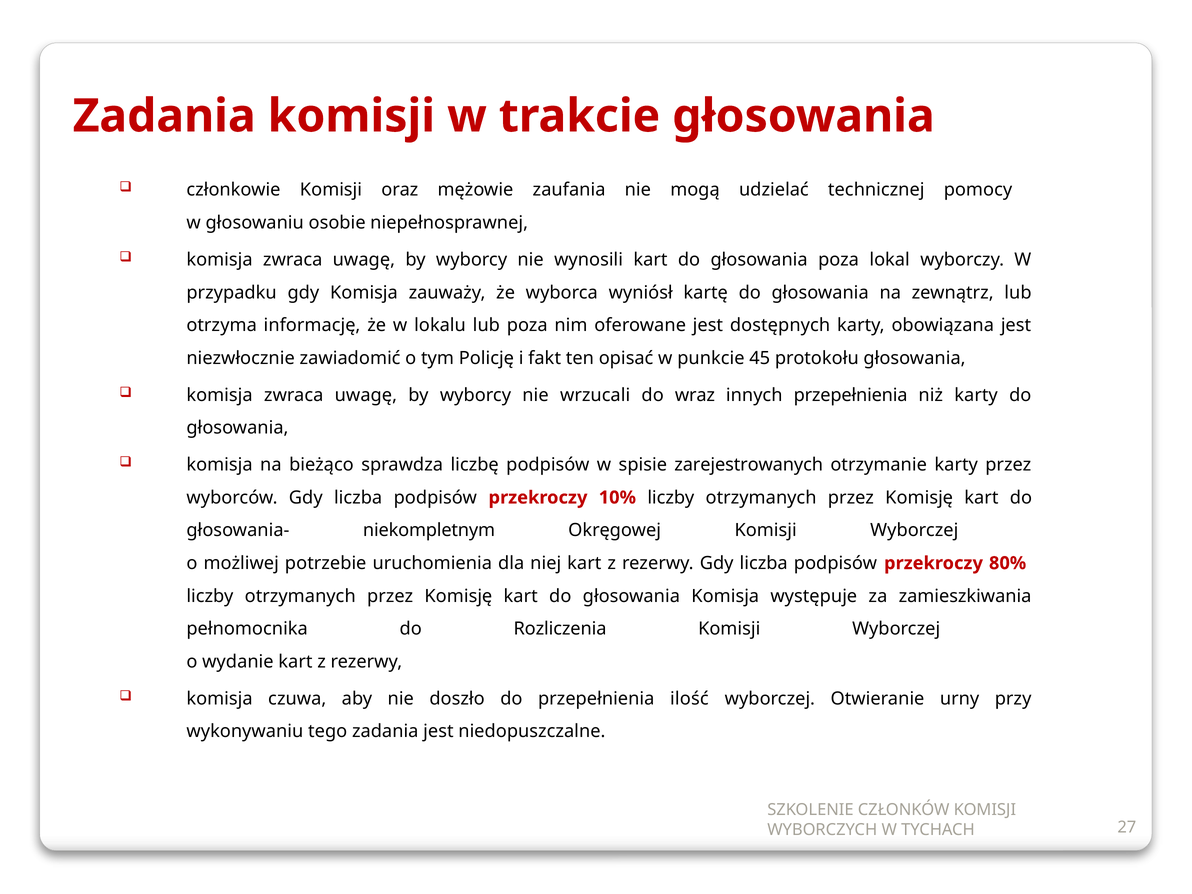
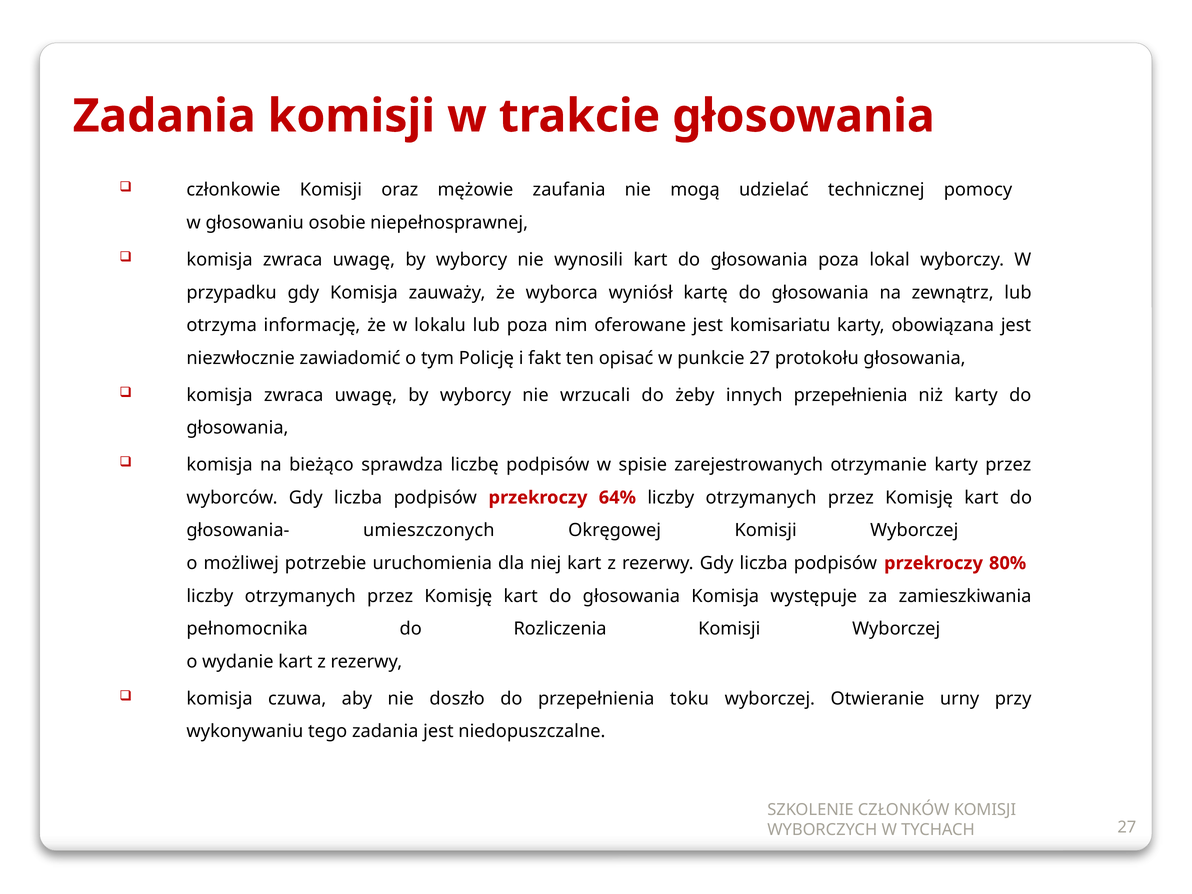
dostępnych: dostępnych -> komisariatu (780, 325)
punkcie 45: 45 -> 27 (760, 358)
wraz: wraz -> żeby (695, 395)
10%: 10% -> 64% (617, 498)
niekompletnym: niekompletnym -> umieszczonych (429, 530)
ilość: ilość -> toku (689, 699)
